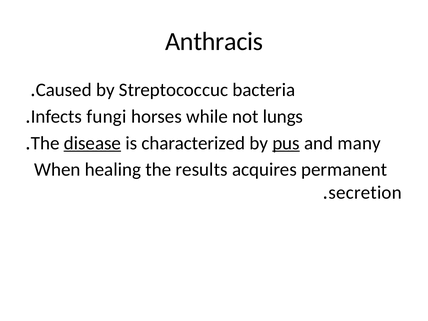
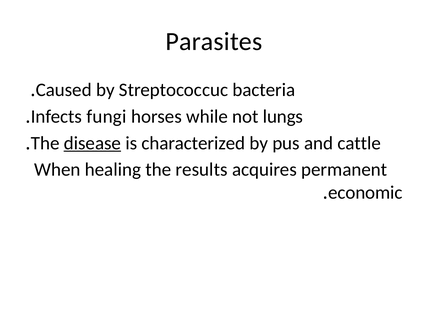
Anthracis: Anthracis -> Parasites (214, 41)
pus underline: present -> none (286, 143)
many: many -> cattle (359, 143)
secretion: secretion -> economic (365, 193)
